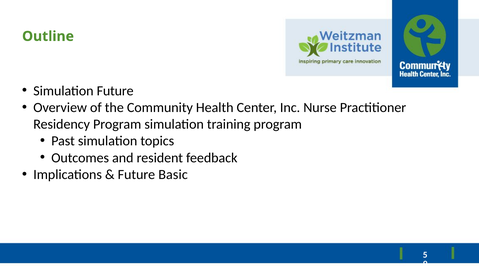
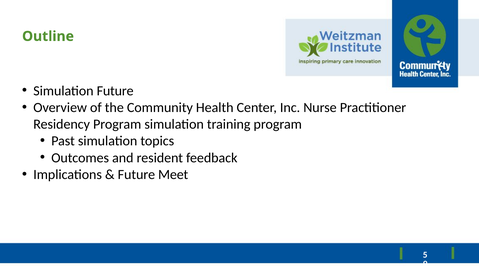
Basic: Basic -> Meet (173, 175)
